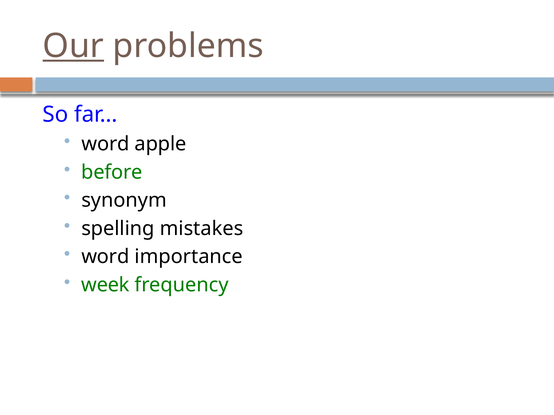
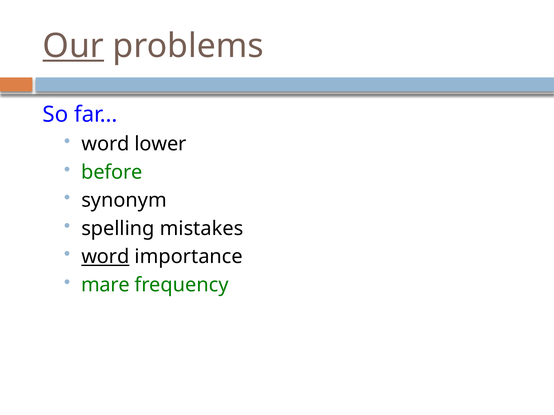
apple: apple -> lower (161, 144)
word underline: none -> present (105, 257)
week: week -> mare (105, 285)
